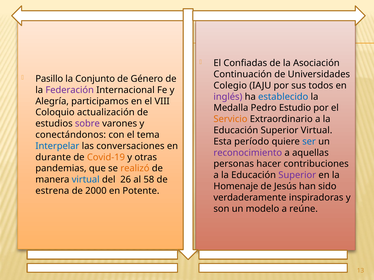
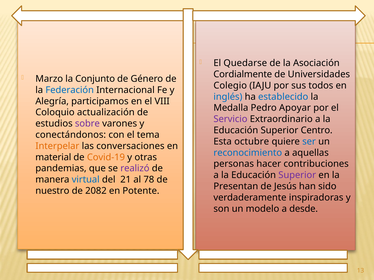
Confiadas: Confiadas -> Quedarse (245, 63)
Continuación: Continuación -> Cordialmente (243, 74)
Pasillo: Pasillo -> Marzo (49, 79)
Federación colour: purple -> blue (70, 90)
inglés colour: purple -> blue (228, 97)
Estudio: Estudio -> Apoyar (295, 108)
Servicio colour: orange -> purple (230, 119)
Superior Virtual: Virtual -> Centro (317, 131)
período: período -> octubre (252, 142)
Interpelar colour: blue -> orange (57, 146)
reconocimiento colour: purple -> blue (248, 153)
durante: durante -> material (53, 157)
realizó colour: orange -> purple (135, 169)
26: 26 -> 21 (126, 180)
58: 58 -> 78 (149, 180)
Homenaje: Homenaje -> Presentan (236, 187)
estrena: estrena -> nuestro (52, 191)
2000: 2000 -> 2082 (96, 191)
reúne: reúne -> desde (304, 209)
